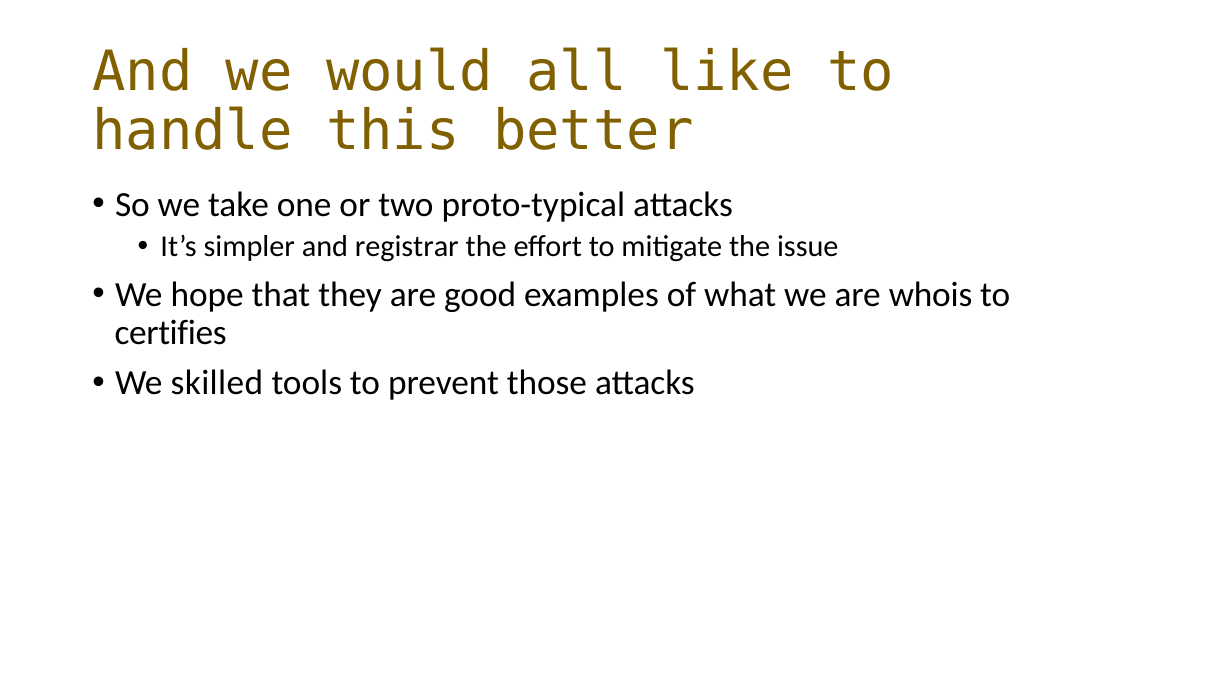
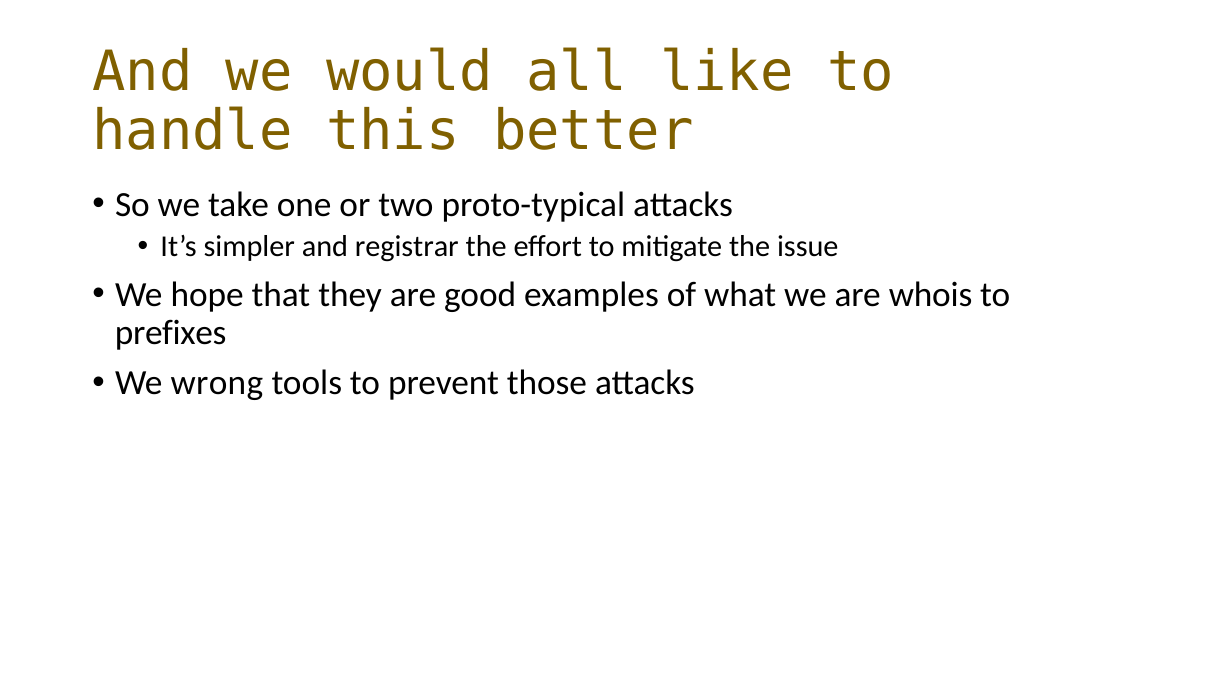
certifies: certifies -> prefixes (171, 333)
skilled: skilled -> wrong (217, 383)
